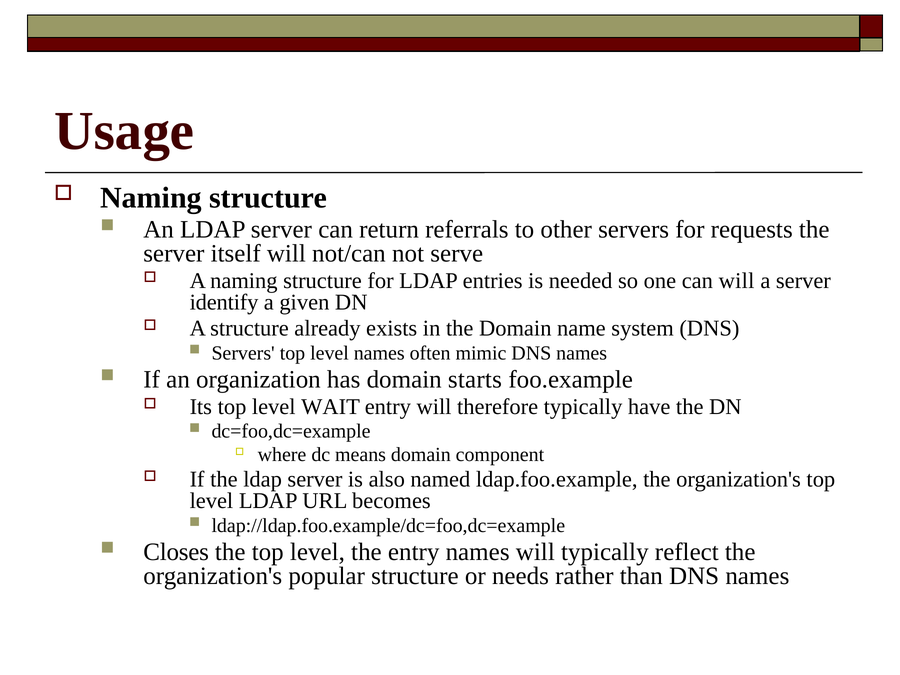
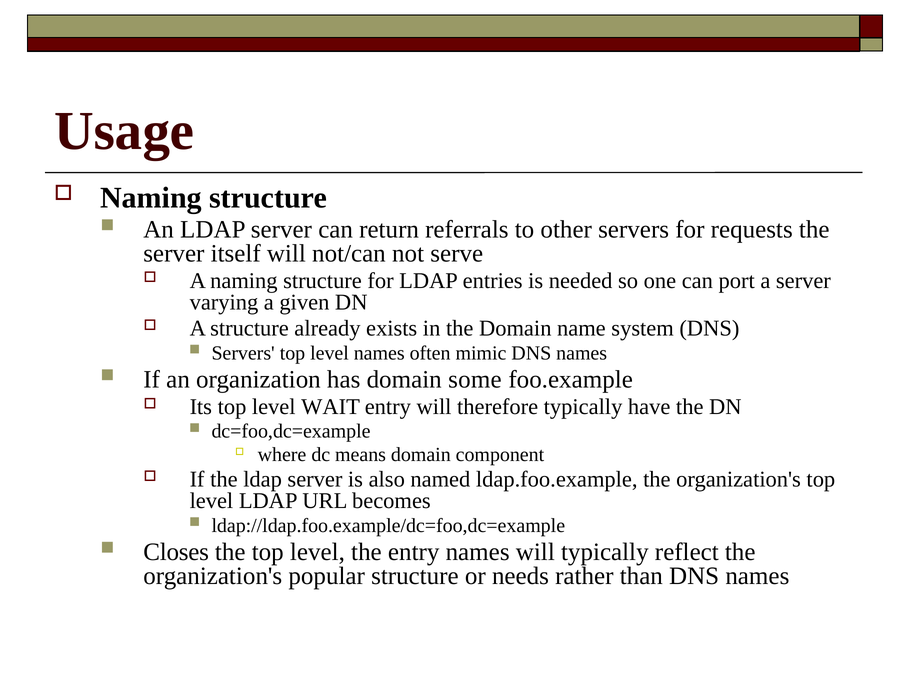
can will: will -> port (737, 281)
identify: identify -> varying (224, 302)
starts: starts -> some (475, 379)
